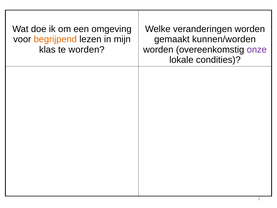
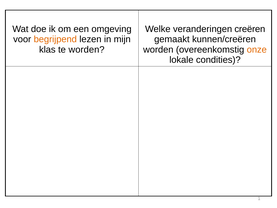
veranderingen worden: worden -> creëren (250, 29)
kunnen/worden: kunnen/worden -> kunnen/creëren (224, 39)
onze colour: purple -> orange (257, 50)
